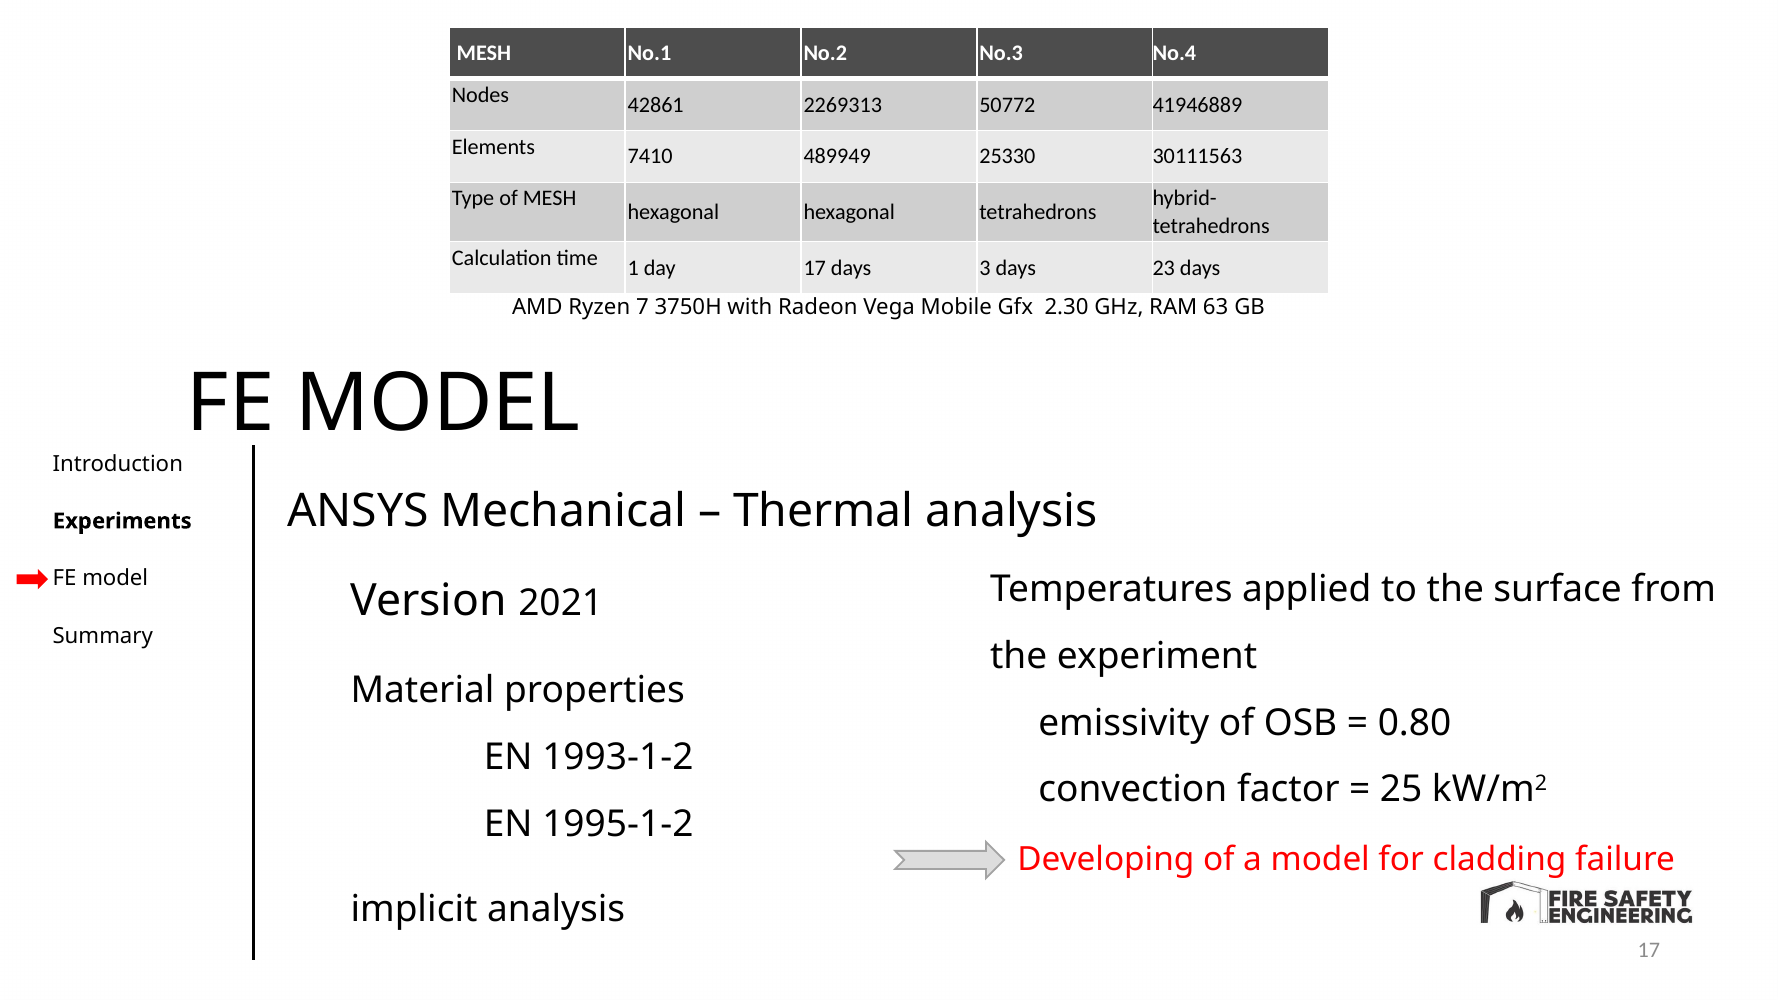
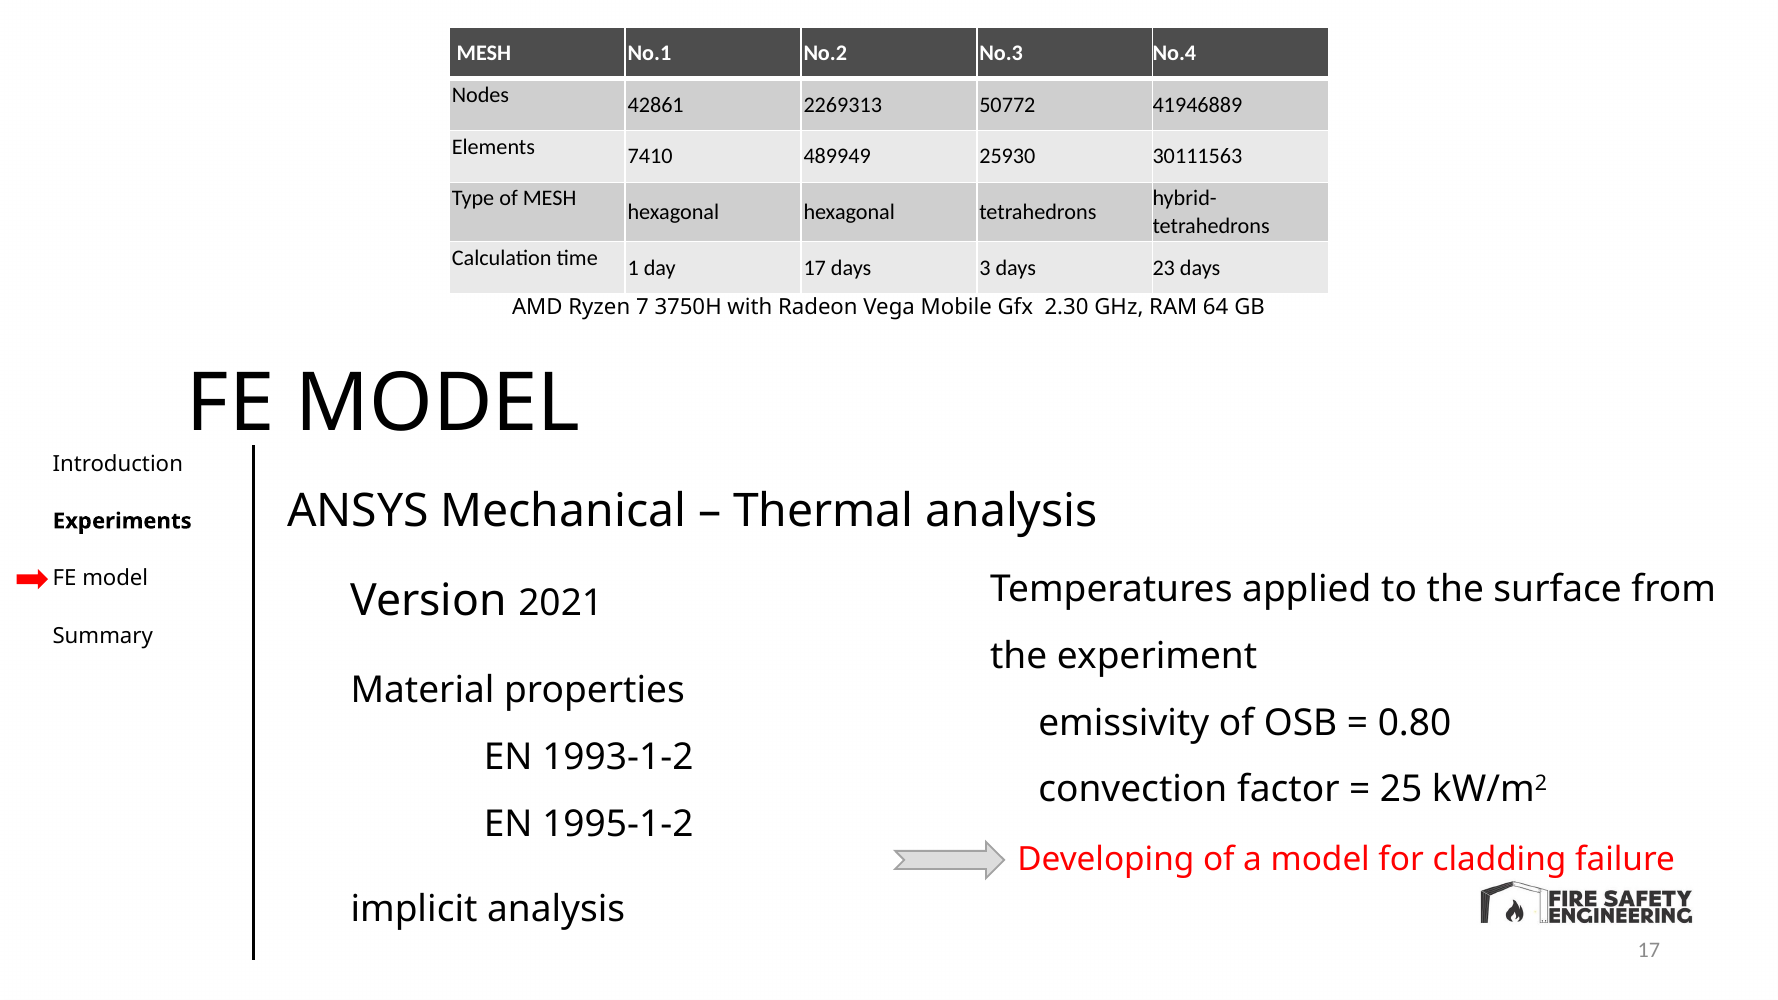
25330: 25330 -> 25930 (1007, 157)
63: 63 -> 64 (1216, 307)
